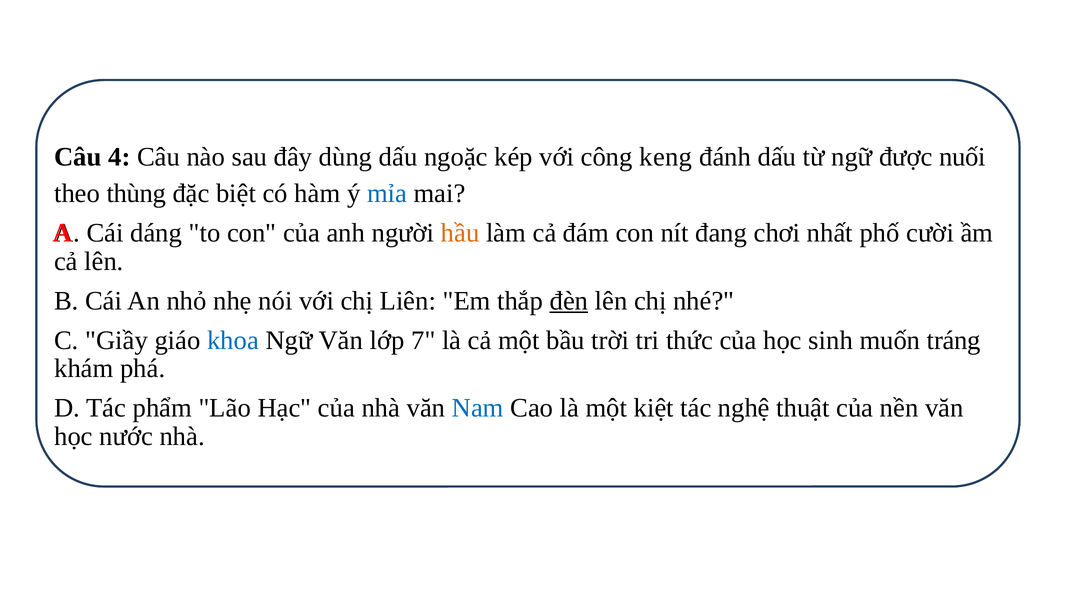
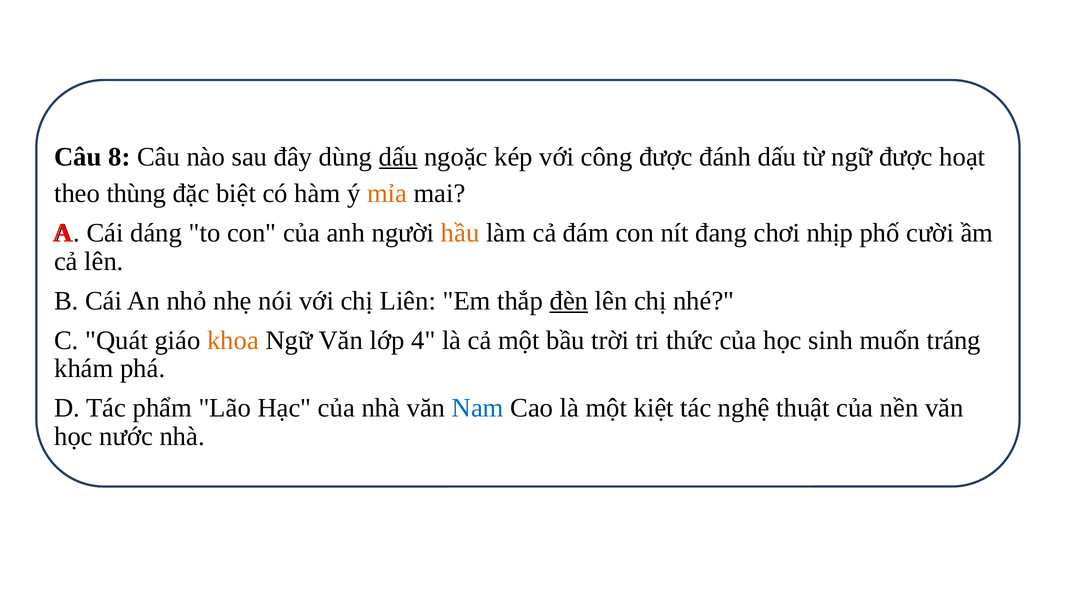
4: 4 -> 8 (119, 157)
dấu underline: none -> present (398, 157)
công keng: keng -> được (666, 157)
nuối: nuối -> hoạt (962, 157)
mỉa colour: blue -> orange (387, 193)
nhất: nhất -> nhịp (830, 233)
Giầy: Giầy -> Quát (117, 340)
khoa colour: blue -> orange (233, 340)
7: 7 -> 4 (423, 340)
